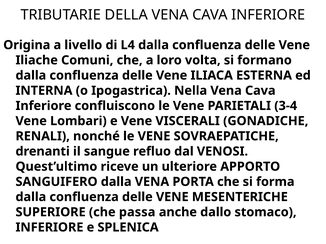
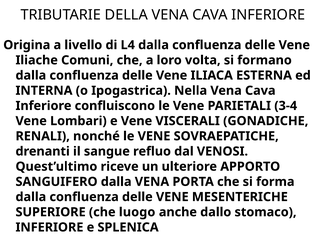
passa: passa -> luogo (137, 213)
